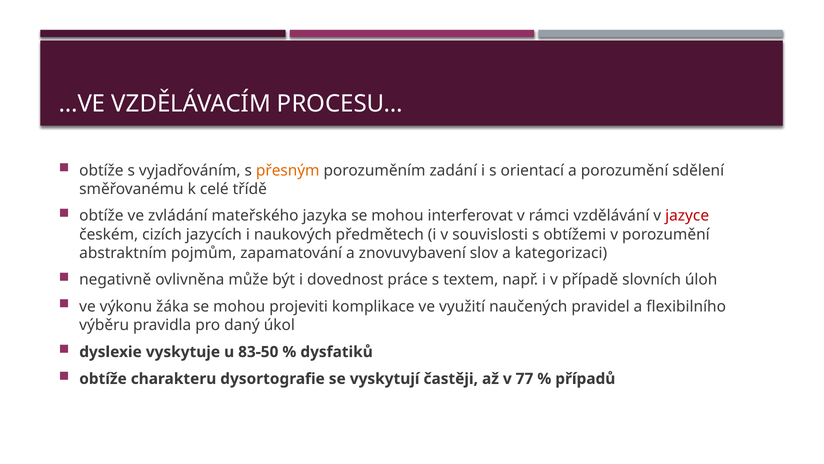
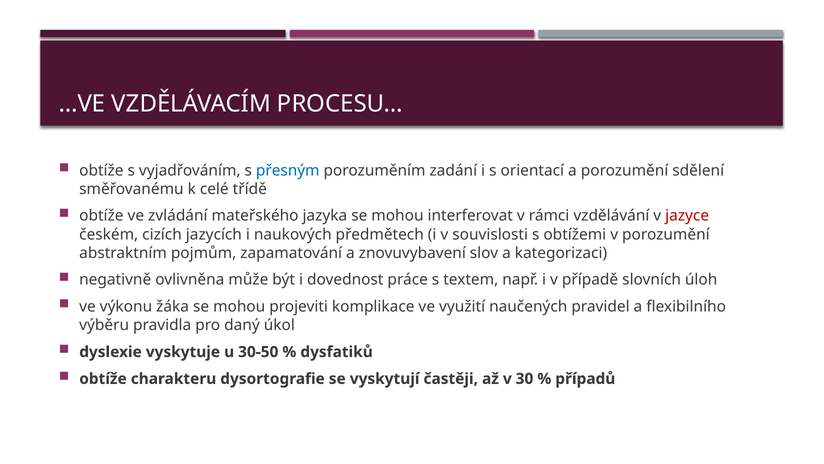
přesným colour: orange -> blue (288, 170)
83-50: 83-50 -> 30-50 (258, 352)
77: 77 -> 30 (524, 378)
